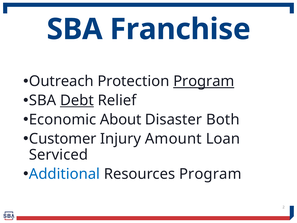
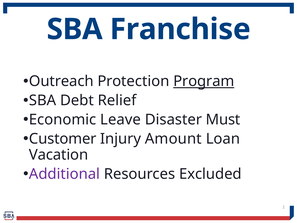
Debt underline: present -> none (77, 100)
About: About -> Leave (121, 119)
Both: Both -> Must (223, 119)
Serviced: Serviced -> Vacation (59, 155)
Additional colour: blue -> purple (64, 174)
Resources Program: Program -> Excluded (210, 174)
